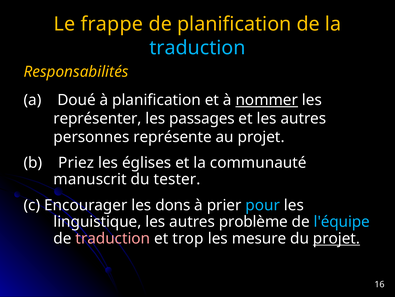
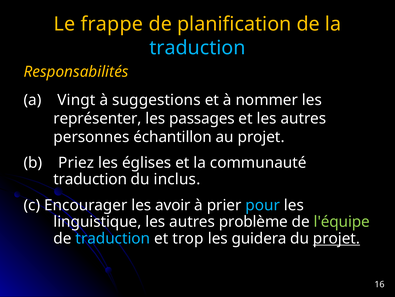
Doué: Doué -> Vingt (76, 100)
à planification: planification -> suggestions (156, 100)
nommer underline: present -> none (267, 100)
représente: représente -> échantillon (173, 137)
manuscrit: manuscrit -> traduction (90, 179)
tester: tester -> inclus (177, 179)
dons: dons -> avoir (173, 205)
l'équipe colour: light blue -> light green (342, 221)
traduction colour: pink -> light blue (113, 238)
mesure: mesure -> guidera (259, 238)
